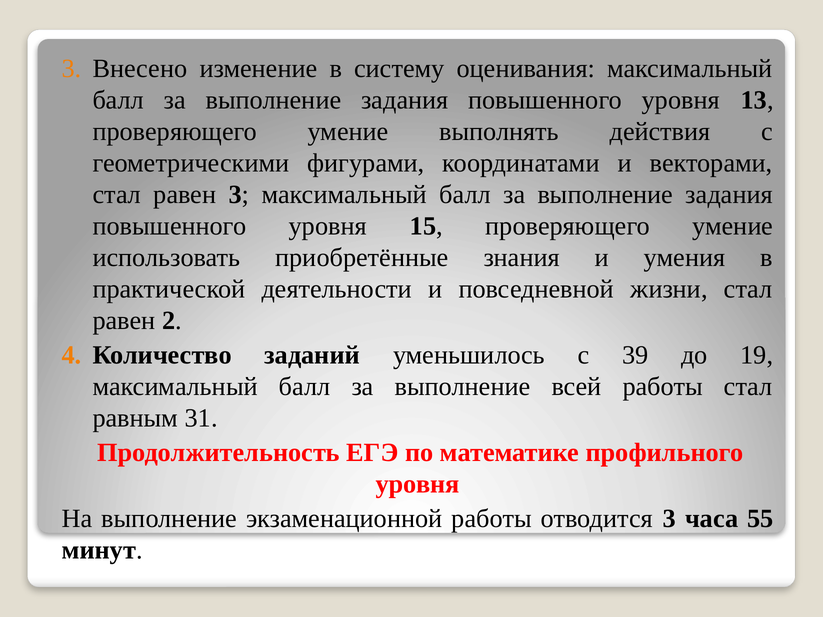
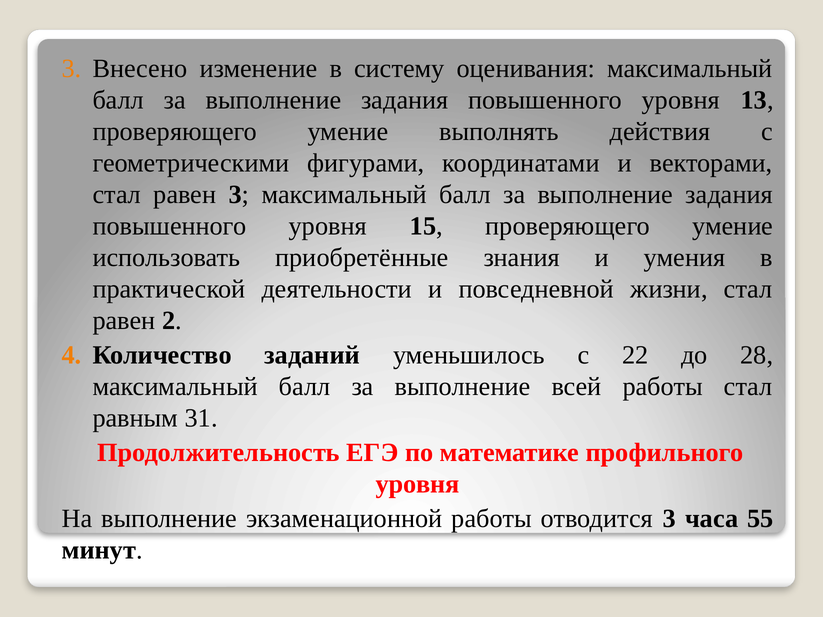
39: 39 -> 22 (635, 355)
19: 19 -> 28 (757, 355)
